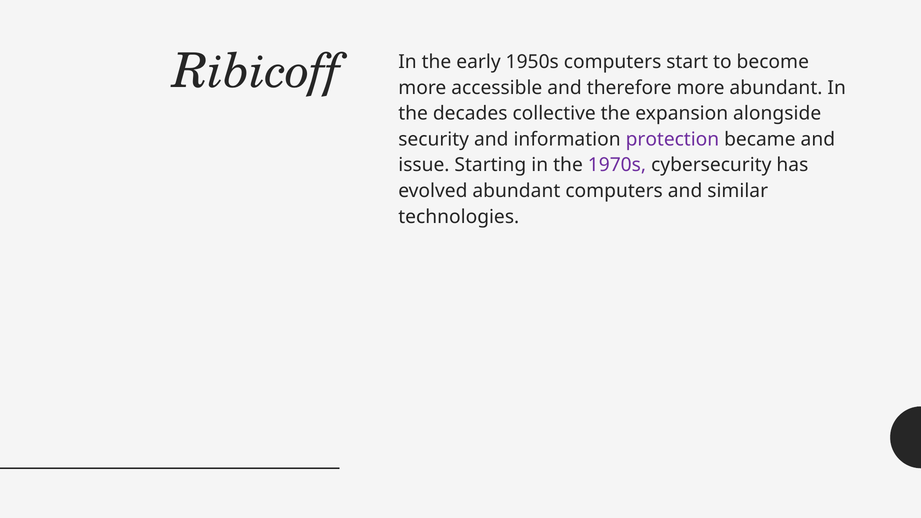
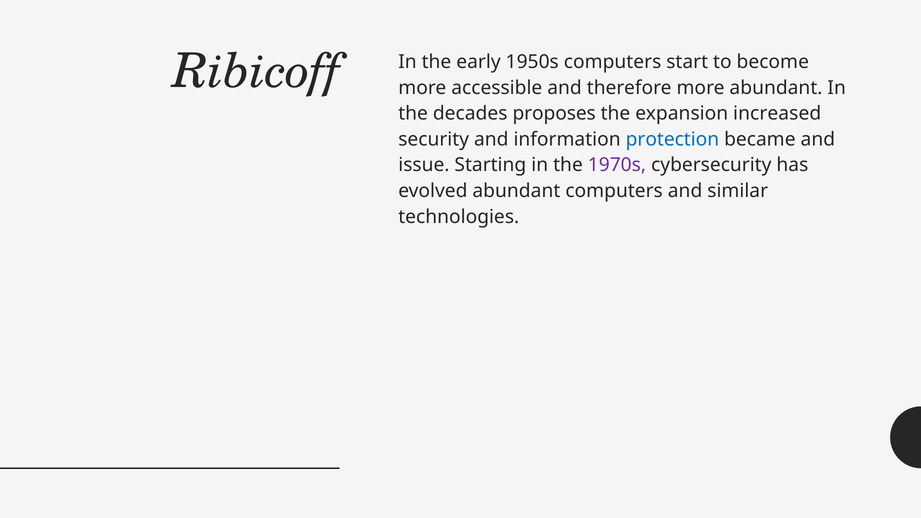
collective: collective -> proposes (554, 114)
alongside: alongside -> increased (777, 114)
protection colour: purple -> blue (672, 139)
